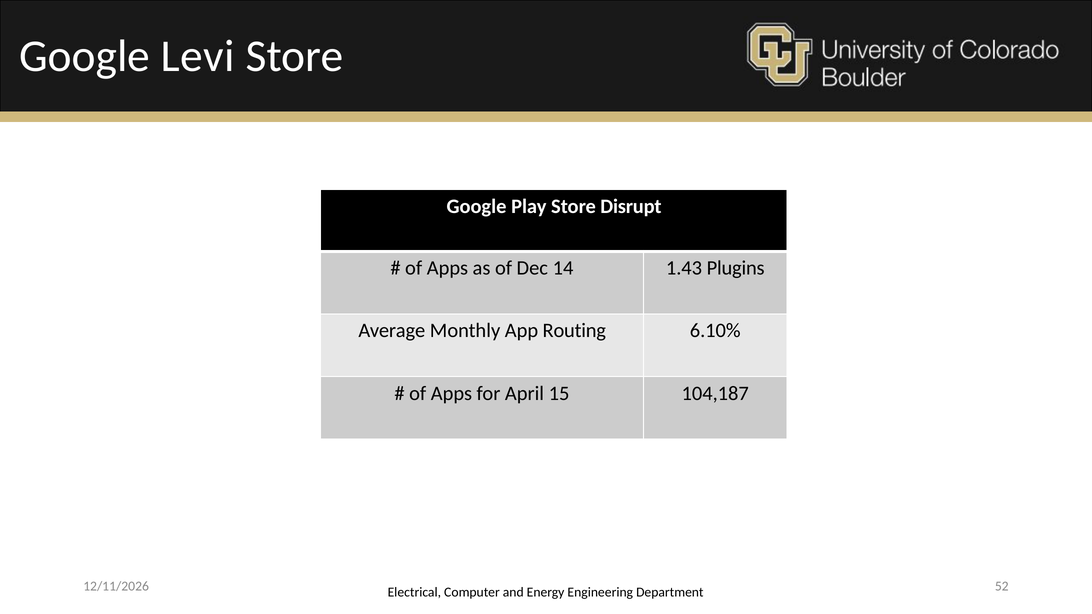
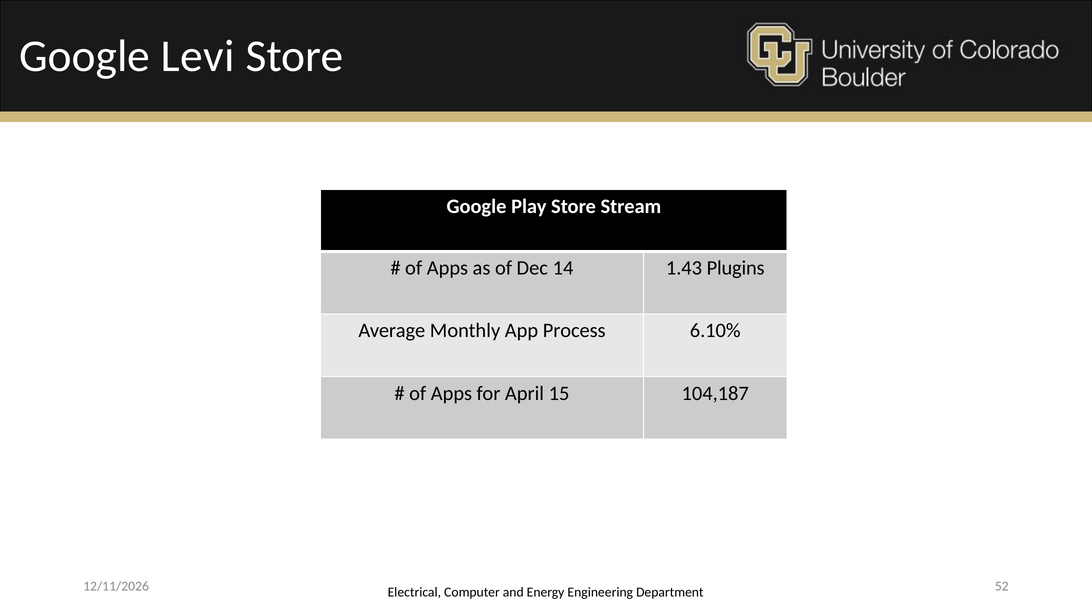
Disrupt: Disrupt -> Stream (631, 206)
Routing: Routing -> Process (574, 331)
